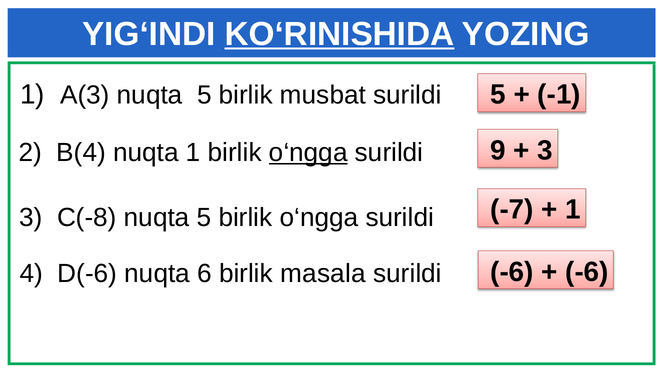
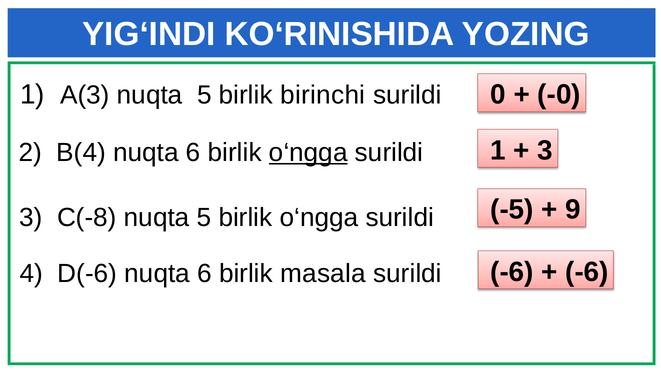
KO‘RINISHIDA underline: present -> none (340, 34)
musbat: musbat -> birinchi (323, 95)
surildi 5: 5 -> 0 (498, 95)
-1: -1 -> -0 (559, 95)
B(4 nuqta 1: 1 -> 6 (193, 153)
surildi 9: 9 -> 1 (498, 150)
-7: -7 -> -5 (512, 209)
1: 1 -> 9 (573, 209)
